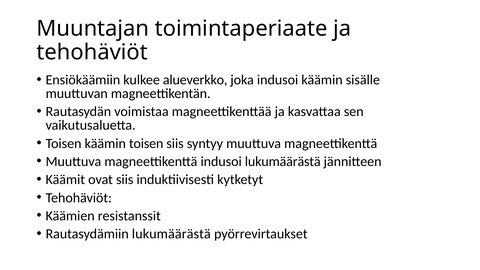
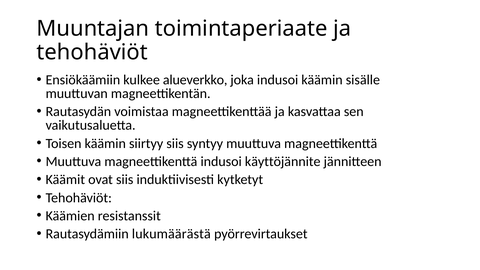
käämin toisen: toisen -> siirtyy (146, 143)
indusoi lukumäärästä: lukumäärästä -> käyttöjännite (283, 162)
